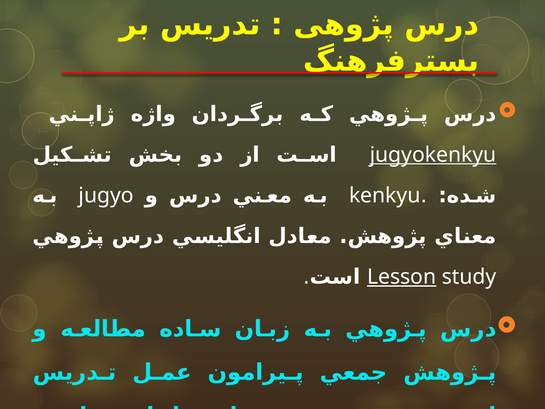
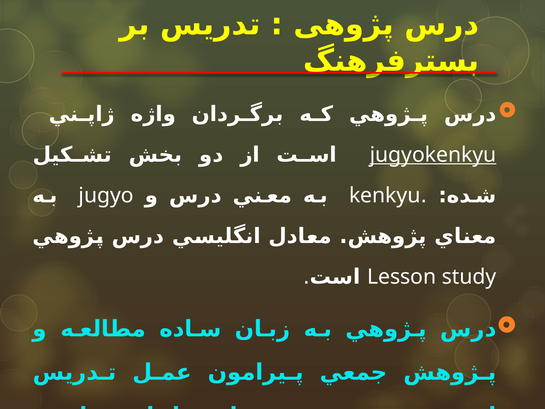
Lesson underline: present -> none (402, 277)
